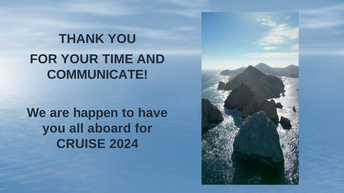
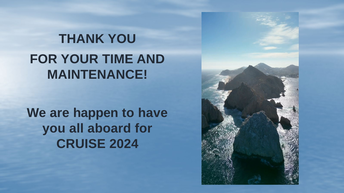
COMMUNICATE: COMMUNICATE -> MAINTENANCE (97, 75)
